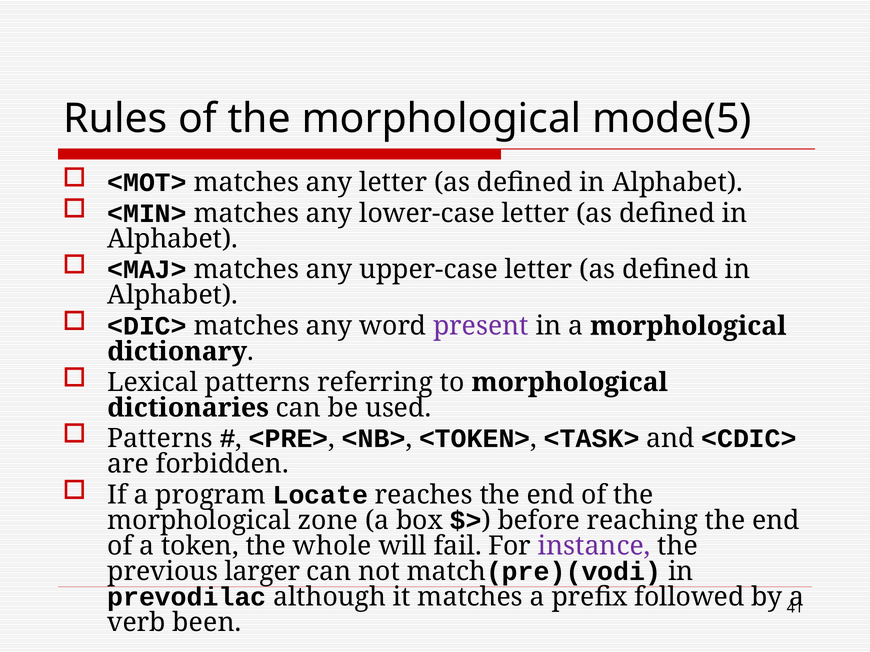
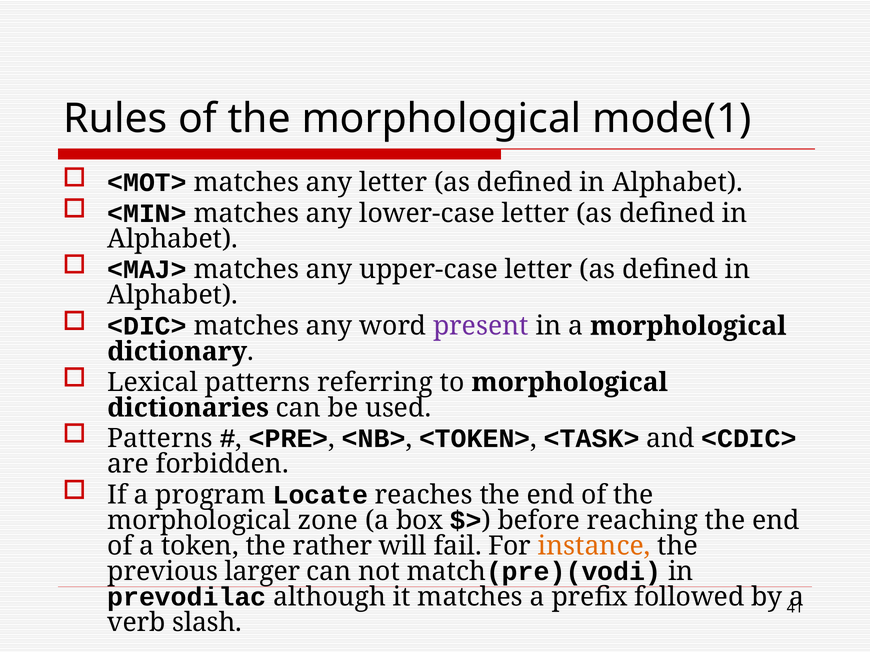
mode(5: mode(5 -> mode(1 (672, 119)
whole: whole -> rather (332, 546)
instance colour: purple -> orange (594, 546)
been: been -> slash (207, 623)
